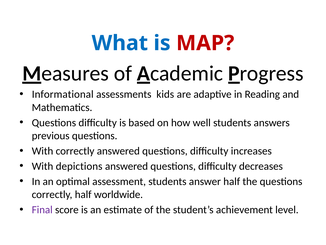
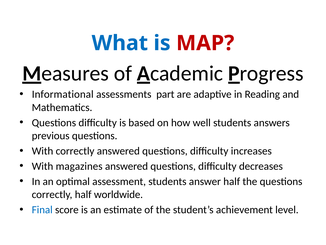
kids: kids -> part (165, 94)
depictions: depictions -> magazines (79, 166)
Final colour: purple -> blue (42, 209)
